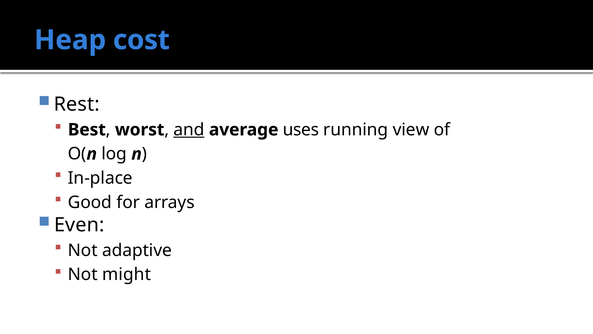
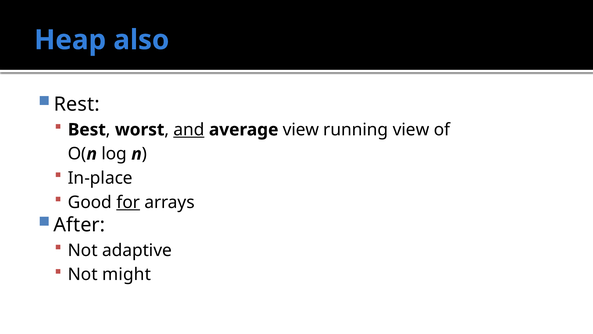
cost: cost -> also (141, 40)
average uses: uses -> view (301, 130)
for underline: none -> present (128, 202)
Even: Even -> After (79, 225)
